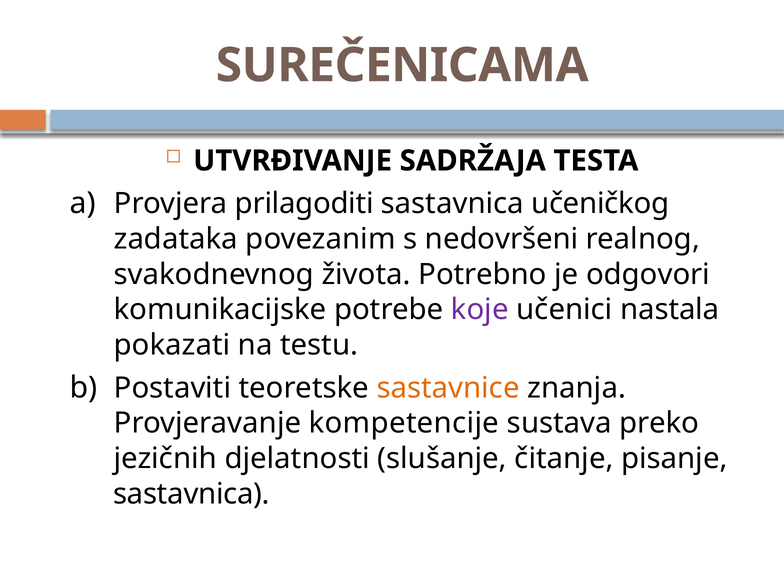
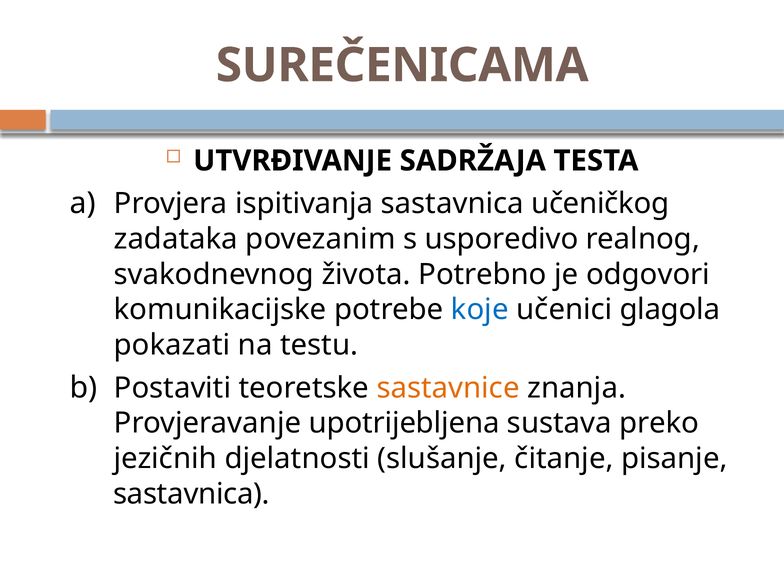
prilagoditi: prilagoditi -> ispitivanja (304, 204)
nedovršeni: nedovršeni -> usporedivo (502, 239)
koje colour: purple -> blue (480, 310)
nastala: nastala -> glagola (670, 310)
kompetencije: kompetencije -> upotrijebljena (404, 423)
